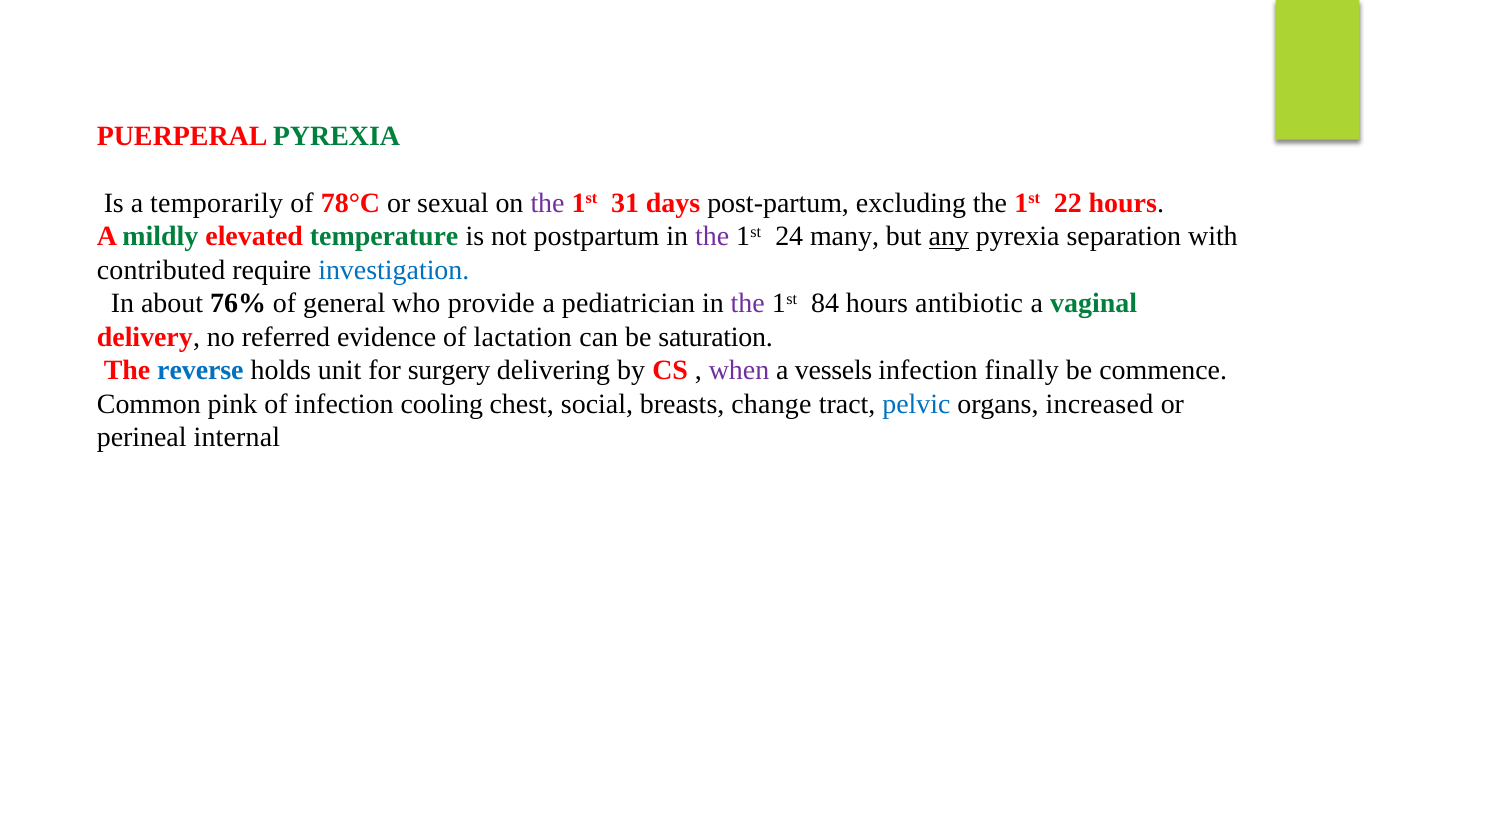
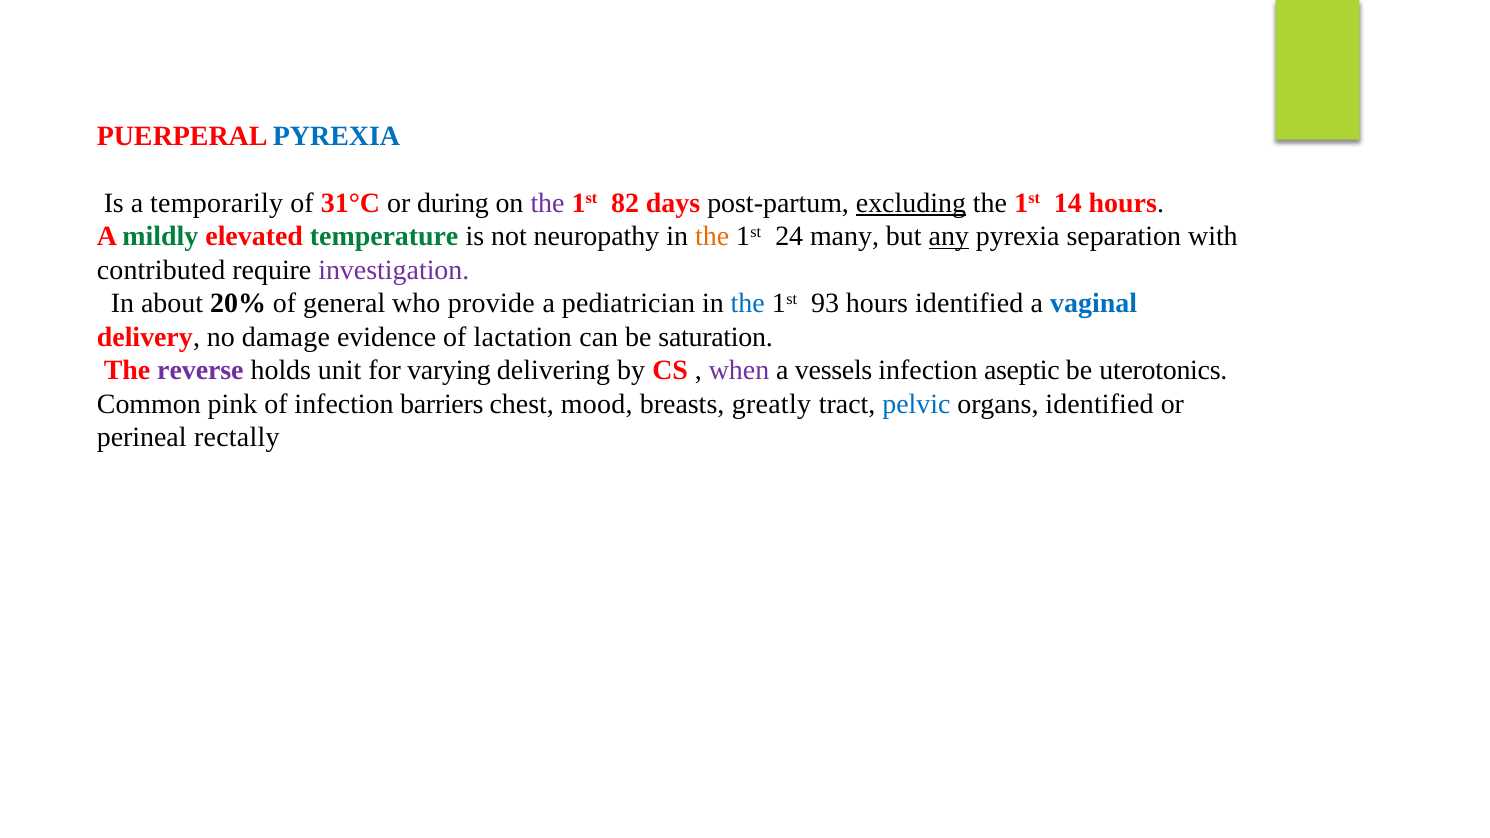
PYREXIA colour: green -> blue (337, 136)
78°C: 78°C -> 31°C (351, 203)
sexual: sexual -> during (453, 203)
31: 31 -> 82 (625, 203)
excluding underline: none -> present (911, 203)
22: 22 -> 14 (1068, 203)
postpartum: postpartum -> neuropathy (597, 237)
the colour: purple -> orange (712, 237)
investigation colour: blue -> purple (394, 270)
76%: 76% -> 20% (238, 304)
the colour: purple -> blue (748, 304)
84: 84 -> 93 (825, 304)
hours antibiotic: antibiotic -> identified (969, 304)
vaginal colour: green -> blue (1094, 304)
referred: referred -> damage (286, 337)
reverse colour: blue -> purple (200, 371)
surgery: surgery -> varying (449, 371)
finally: finally -> aseptic (1022, 371)
commence: commence -> uterotonics (1163, 371)
cooling: cooling -> barriers (442, 404)
social: social -> mood (597, 404)
change: change -> greatly (771, 404)
organs increased: increased -> identified (1100, 404)
internal: internal -> rectally (237, 438)
